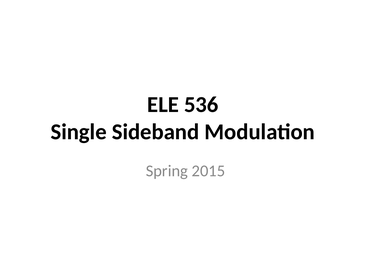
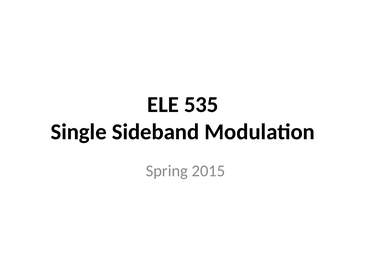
536: 536 -> 535 (201, 104)
